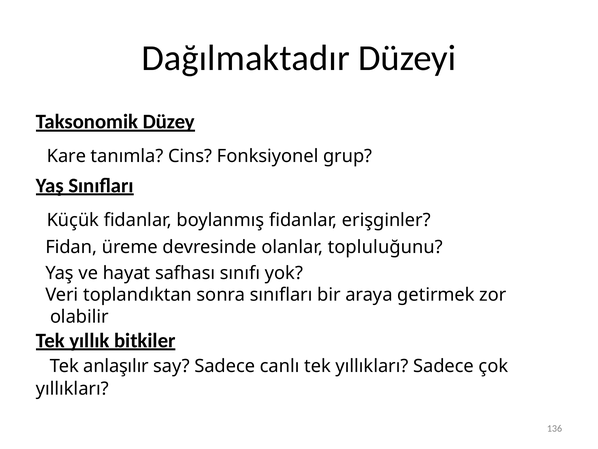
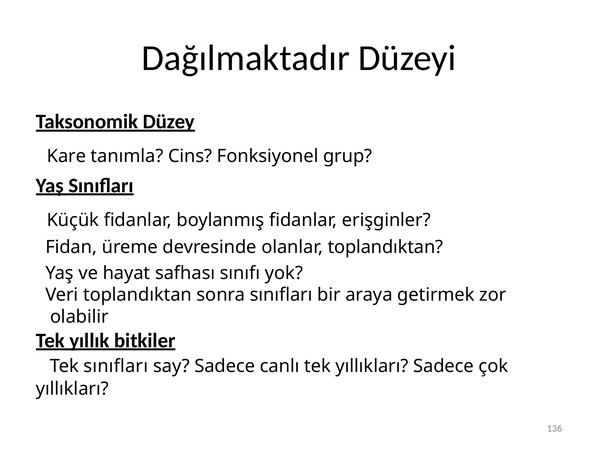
olanlar topluluğunu: topluluğunu -> toplandıktan (385, 247)
Tek anlaşılır: anlaşılır -> sınıfları (116, 366)
